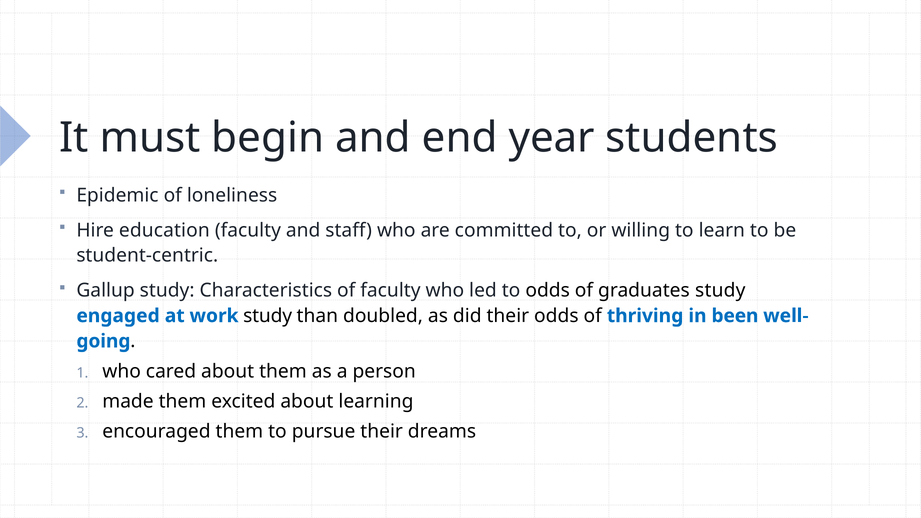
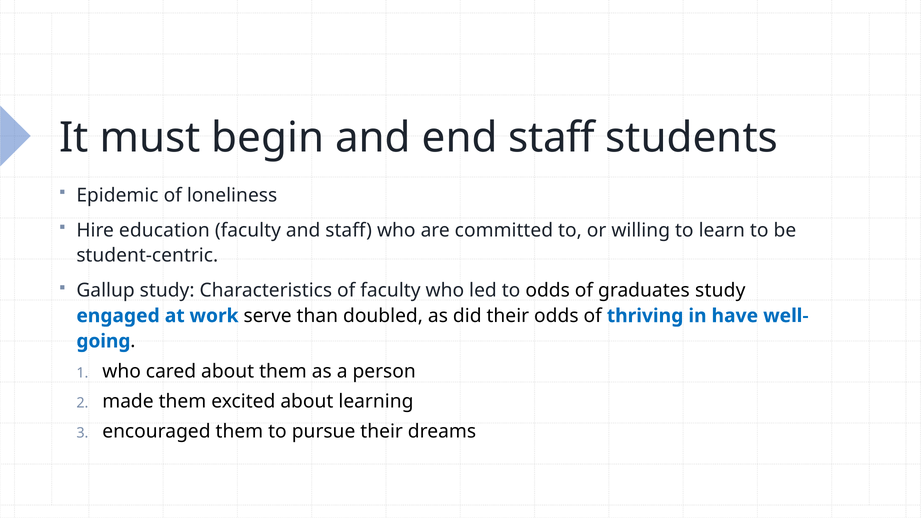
end year: year -> staff (552, 138)
work study: study -> serve (268, 316)
been: been -> have (735, 316)
